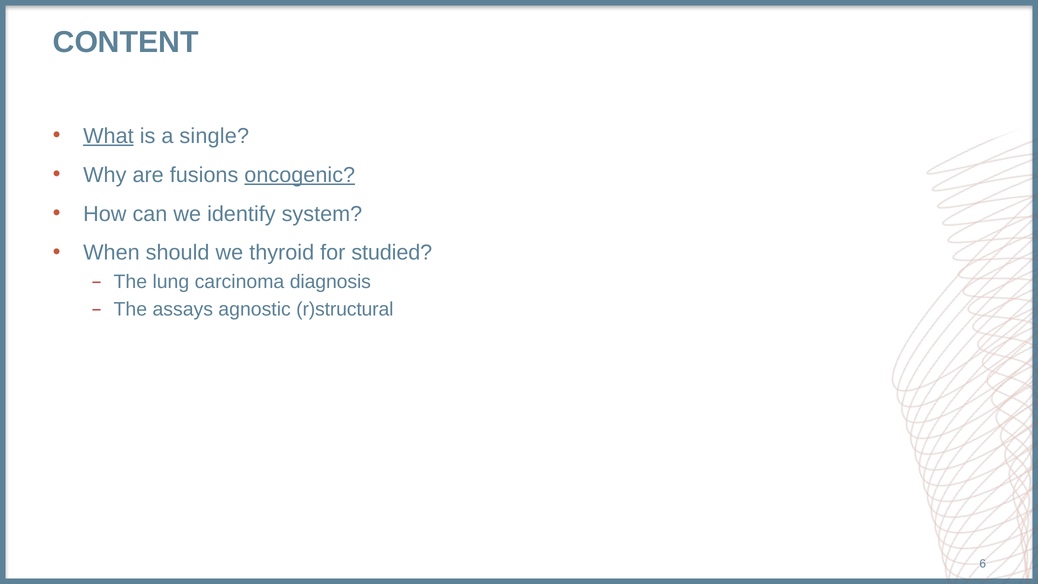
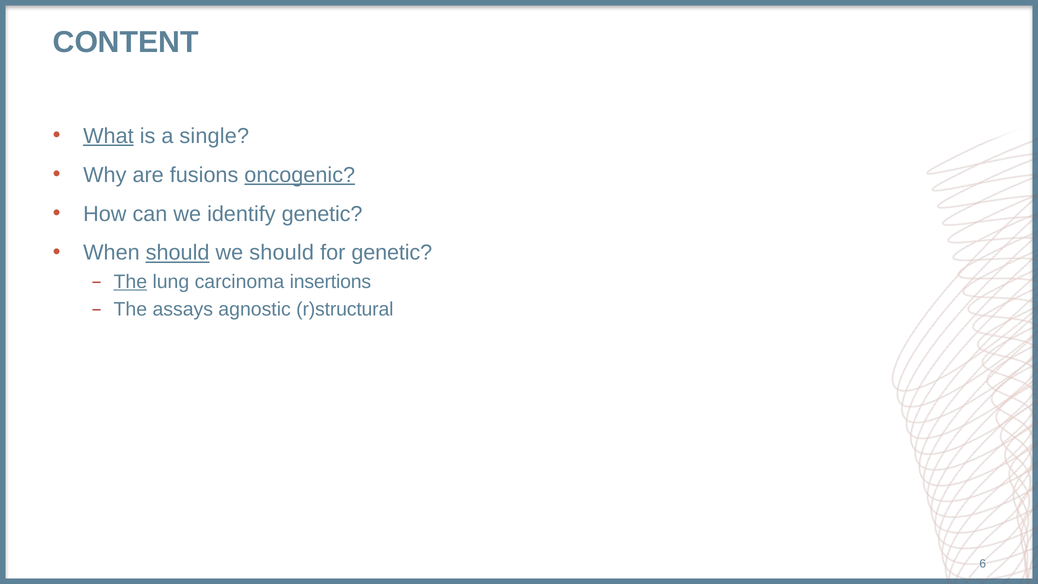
identify system: system -> genetic (322, 214)
should underline: none -> present (178, 253)
we thyroid: thyroid -> should (282, 253)
for studied: studied -> genetic (392, 253)
The underline: none -> present (130, 282)
diagnosis: diagnosis -> insertions (330, 282)
